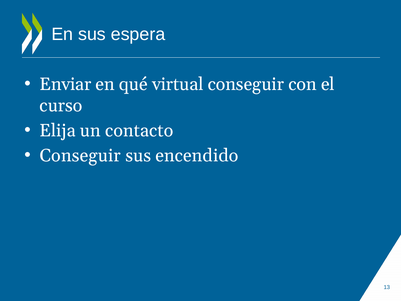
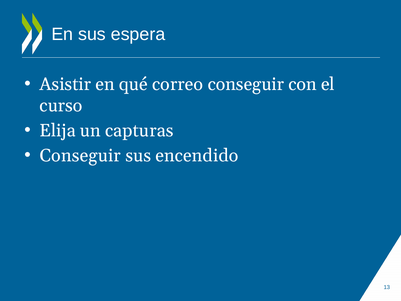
Enviar: Enviar -> Asistir (65, 84)
virtual: virtual -> correo (178, 84)
contacto: contacto -> capturas (139, 130)
